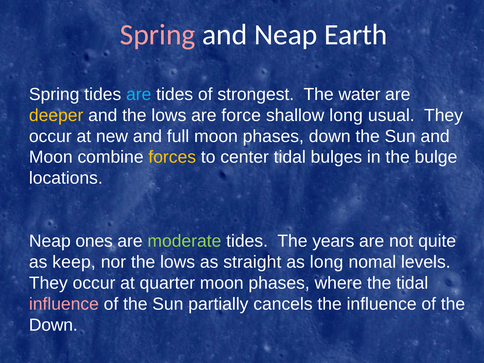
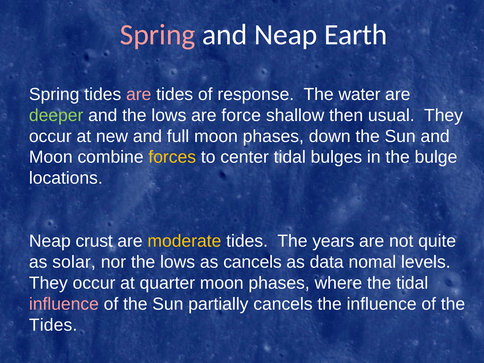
are colour: light blue -> pink (139, 94)
strongest: strongest -> response (256, 94)
deeper colour: yellow -> light green (56, 115)
shallow long: long -> then (346, 115)
ones: ones -> crust (94, 241)
moderate colour: light green -> yellow (184, 241)
keep: keep -> solar (74, 262)
as straight: straight -> cancels (252, 262)
as long: long -> data (327, 262)
Down: Down -> Tides (53, 325)
